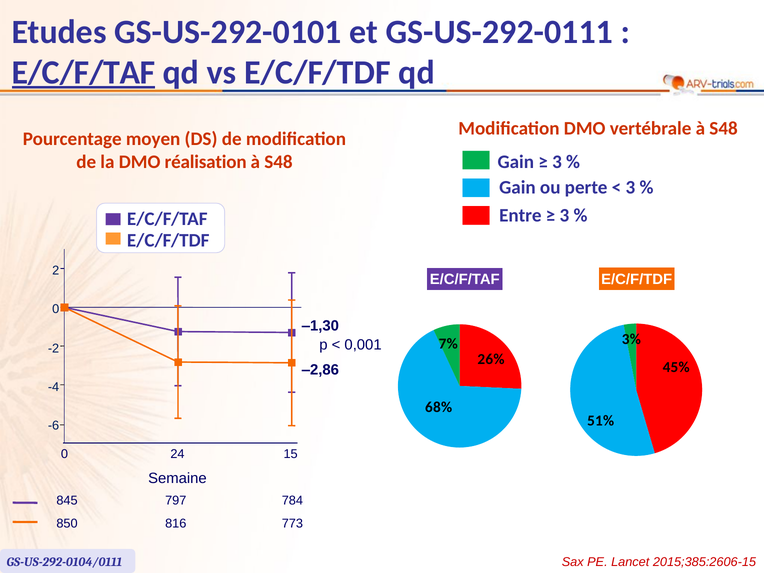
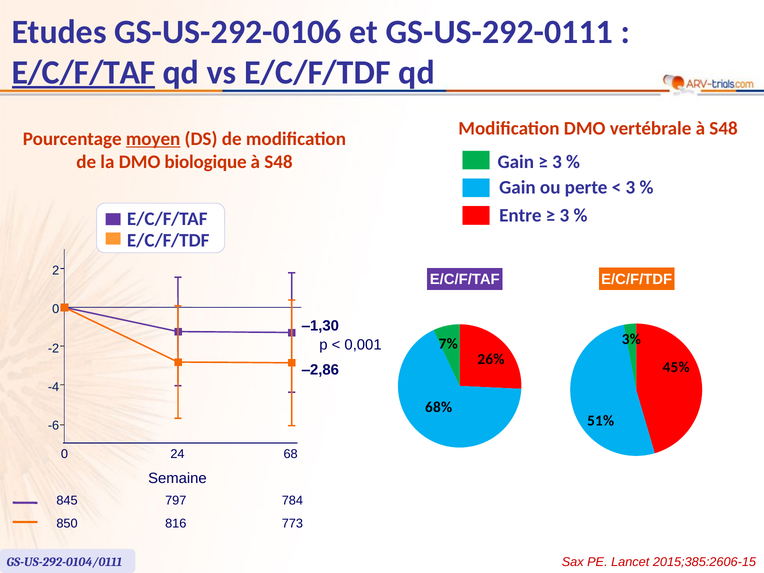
GS-US-292-0101: GS-US-292-0101 -> GS-US-292-0106 (228, 32)
moyen underline: none -> present (153, 139)
réalisation: réalisation -> biologique (206, 162)
15: 15 -> 68 (291, 454)
